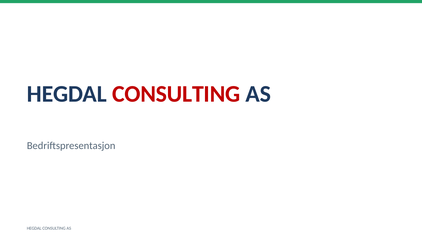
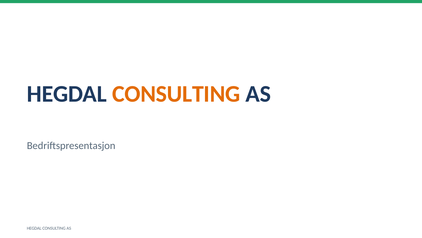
CONSULTING colour: red -> orange (176, 94)
